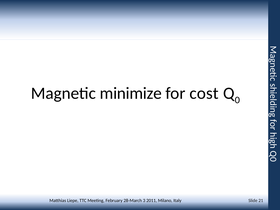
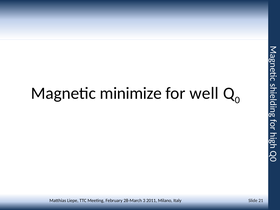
cost: cost -> well (204, 93)
